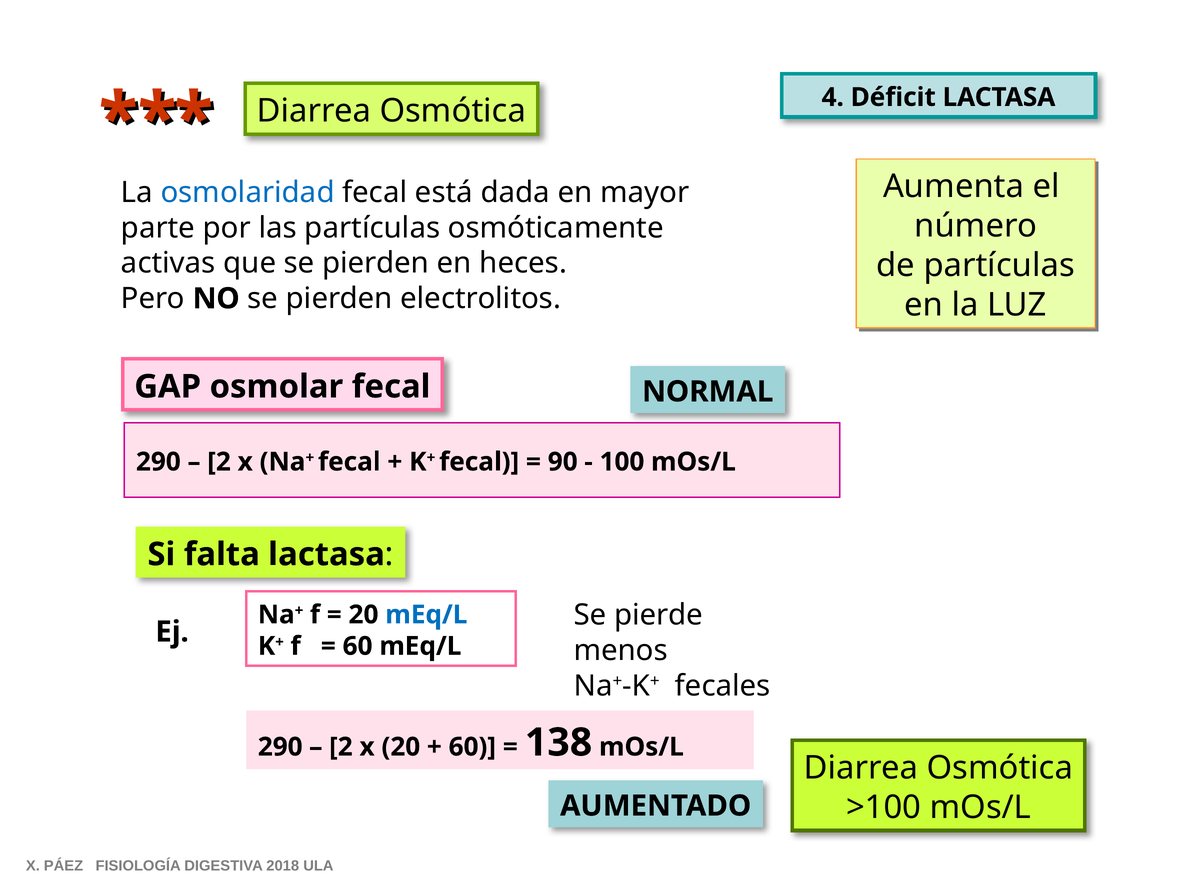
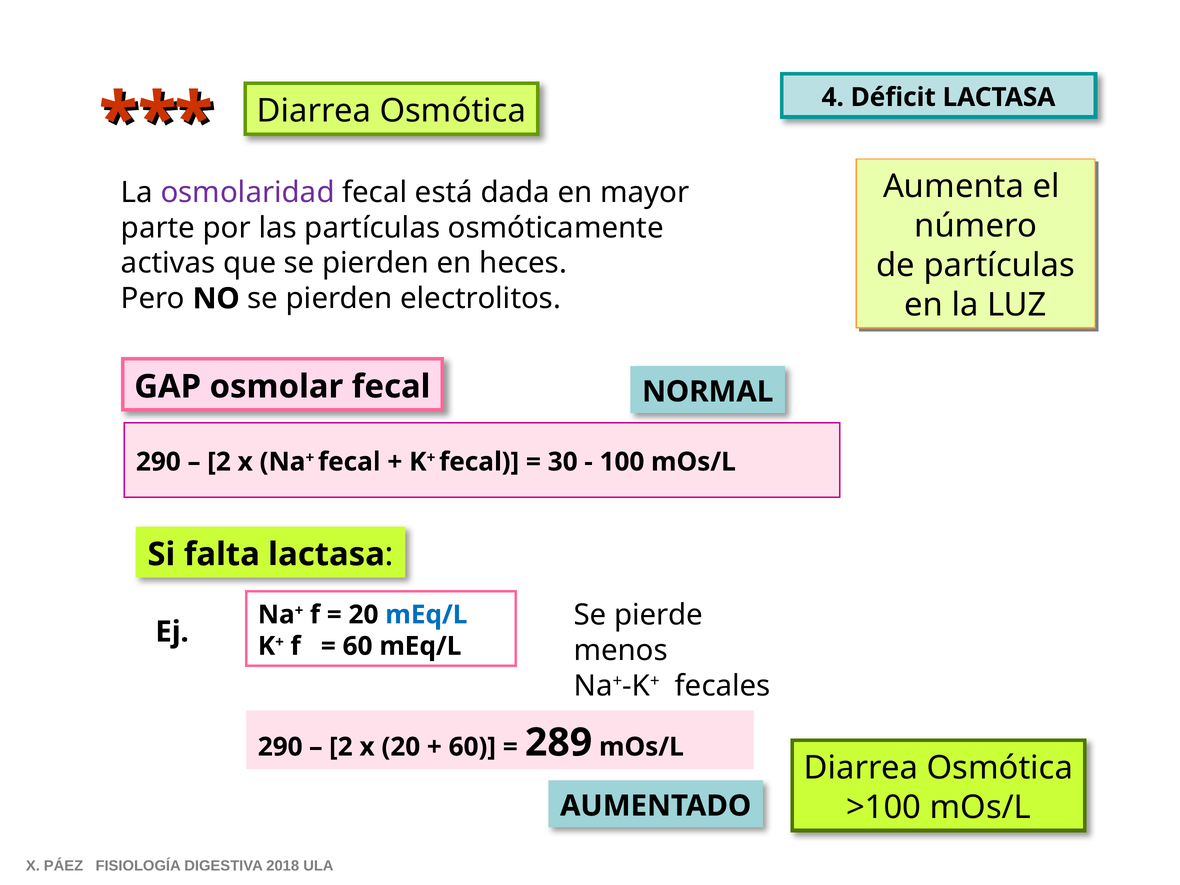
osmolaridad colour: blue -> purple (248, 192)
90: 90 -> 30 (563, 462)
138: 138 -> 289 (559, 743)
